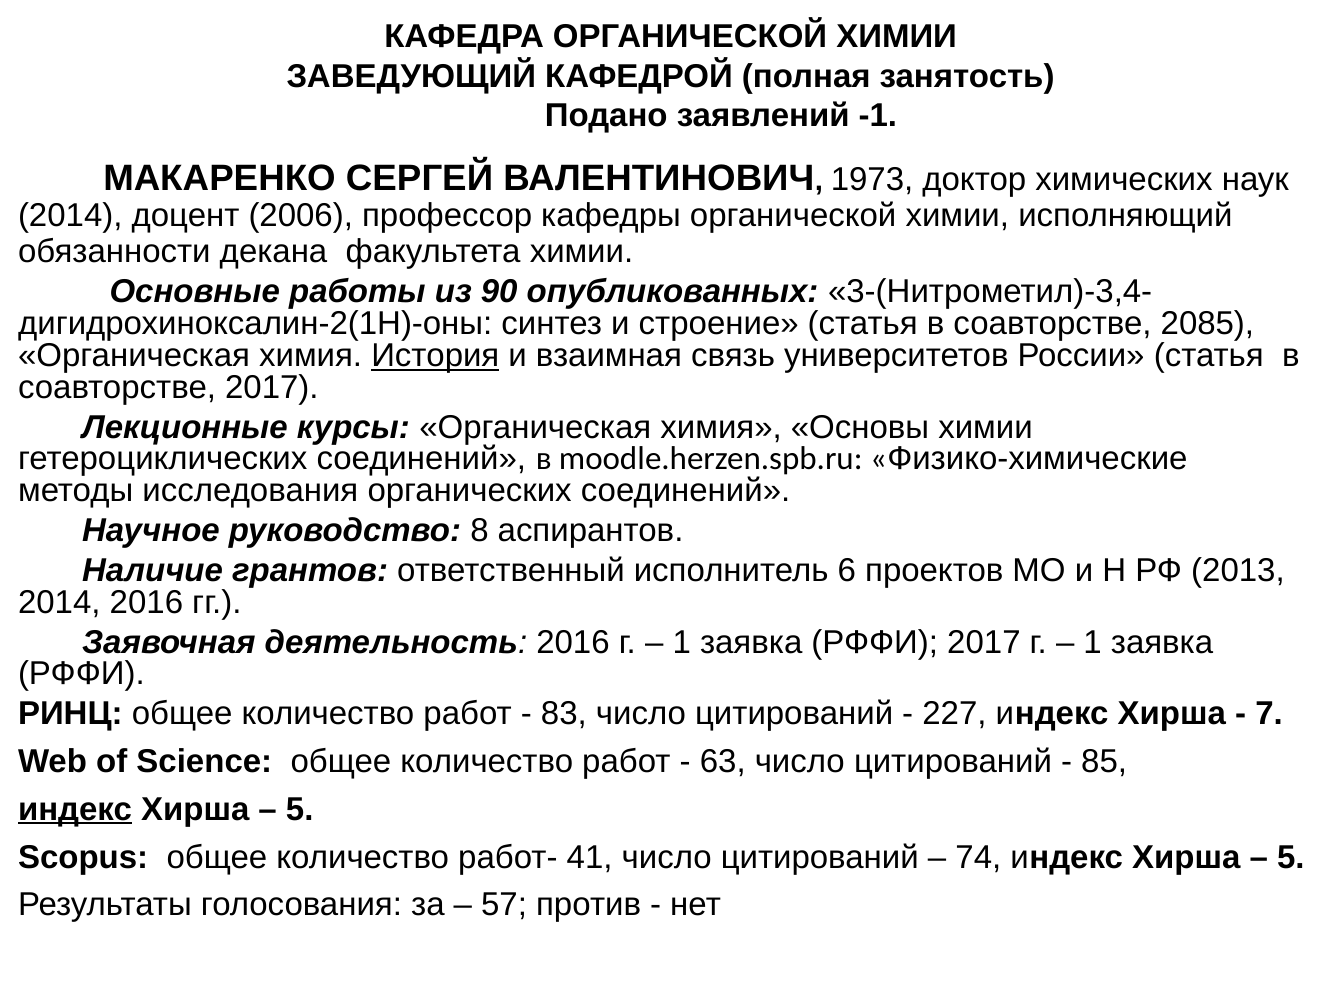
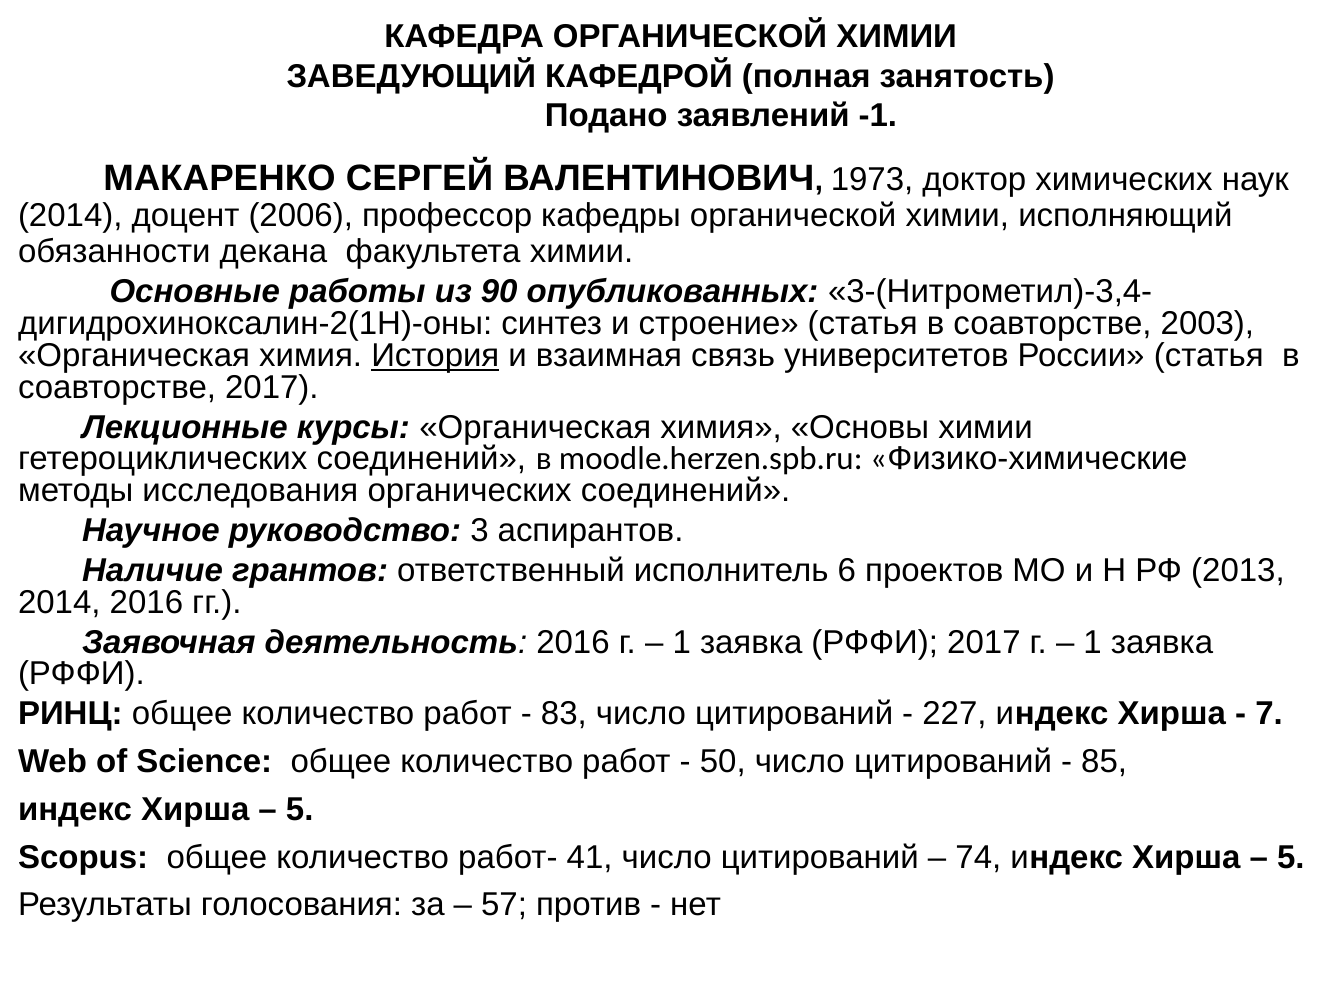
2085: 2085 -> 2003 (1207, 324)
8: 8 -> 3 (479, 531)
63: 63 -> 50 (723, 761)
индекс underline: present -> none (75, 809)
